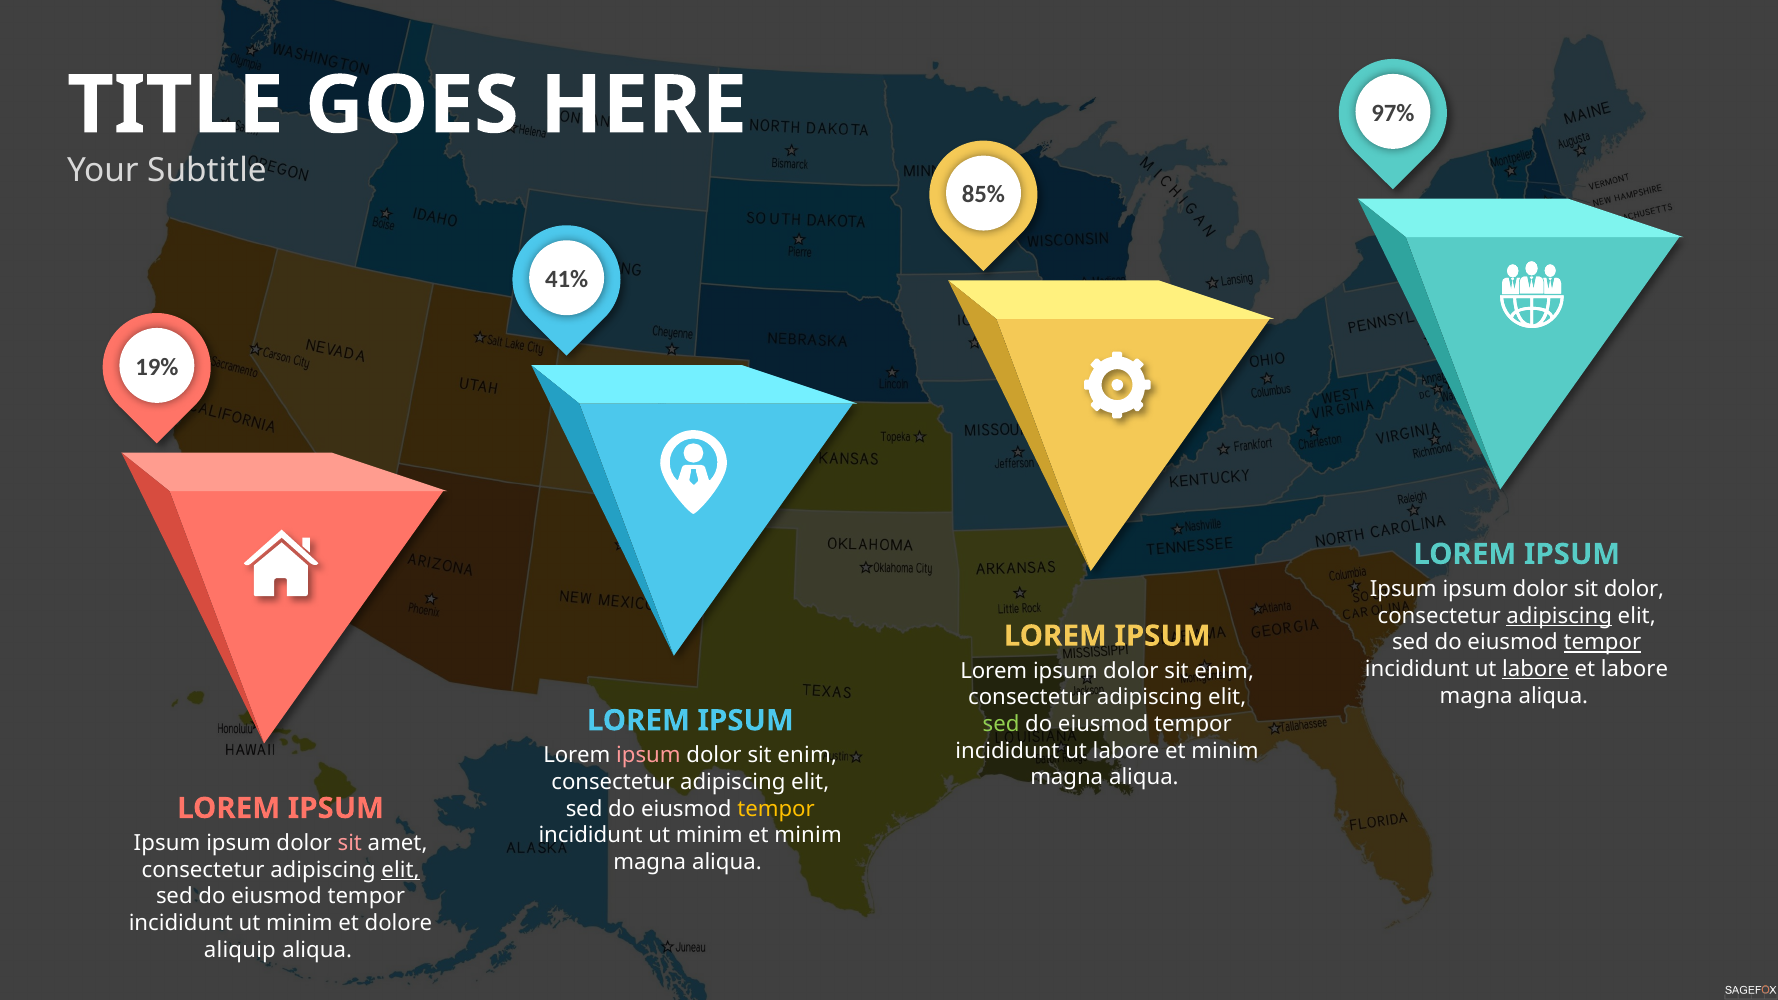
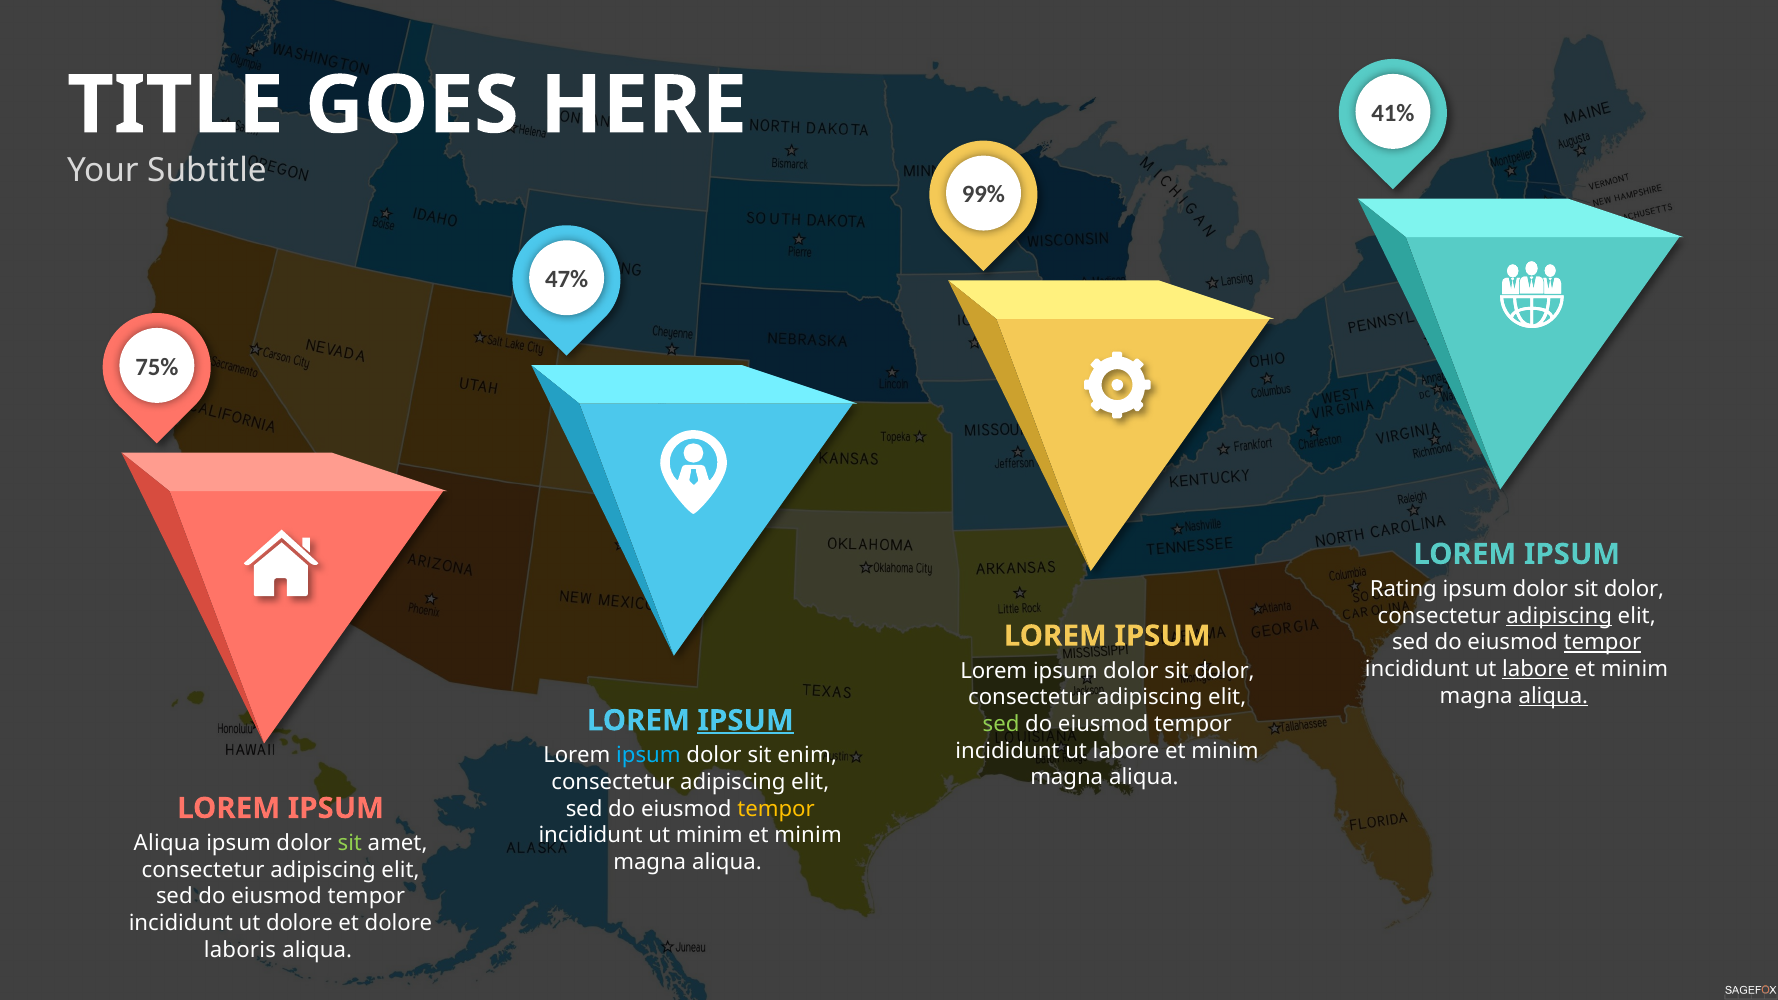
97%: 97% -> 41% (1393, 113)
85%: 85% -> 99% (984, 195)
41%: 41% -> 47% (567, 279)
19%: 19% -> 75% (157, 367)
Ipsum: Ipsum -> Rating (1403, 589)
labore: labore -> minim (1634, 669)
enim: enim -> dolor (1224, 671)
aliqua underline: none -> present (1553, 696)
IPSUM underline: none -> present (746, 721)
ipsum colour: pink -> light blue (648, 756)
Ipsum: Ipsum -> Aliqua (167, 843)
sit colour: pink -> light green (350, 843)
elit underline: present -> none (401, 870)
minim: minim -> dolore (300, 923)
aliquip: aliquip -> laboris (240, 950)
